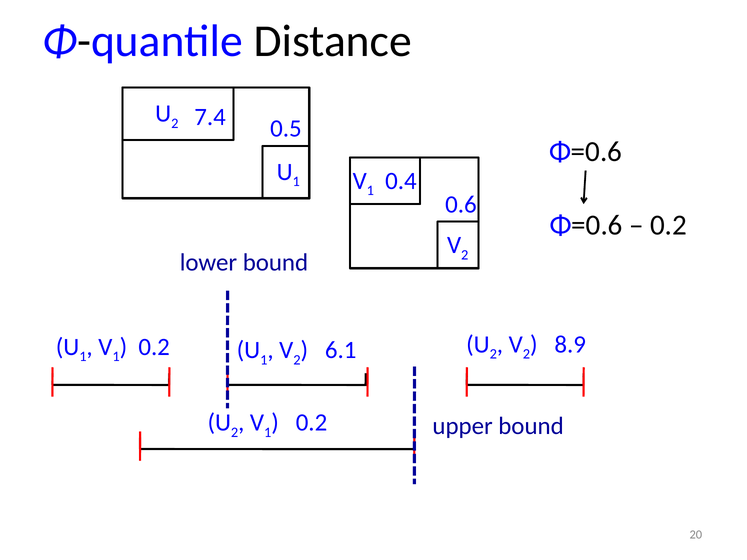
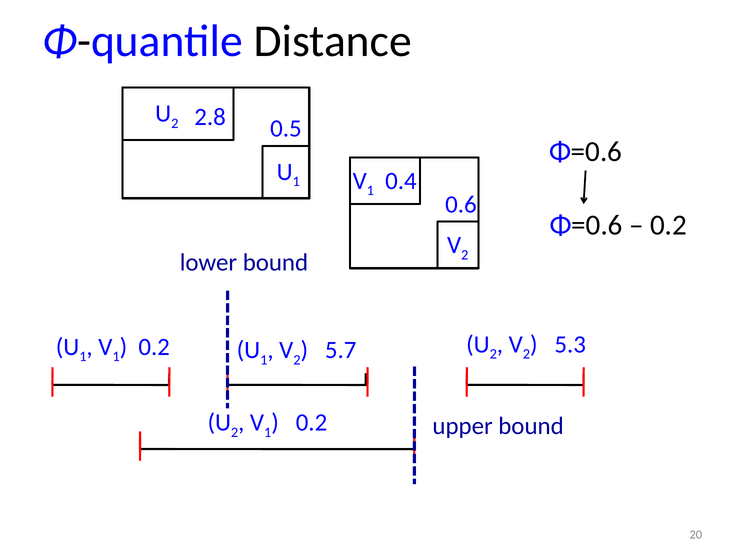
7.4: 7.4 -> 2.8 (210, 117)
6.1: 6.1 -> 5.7 (341, 350)
8.9: 8.9 -> 5.3 (570, 344)
